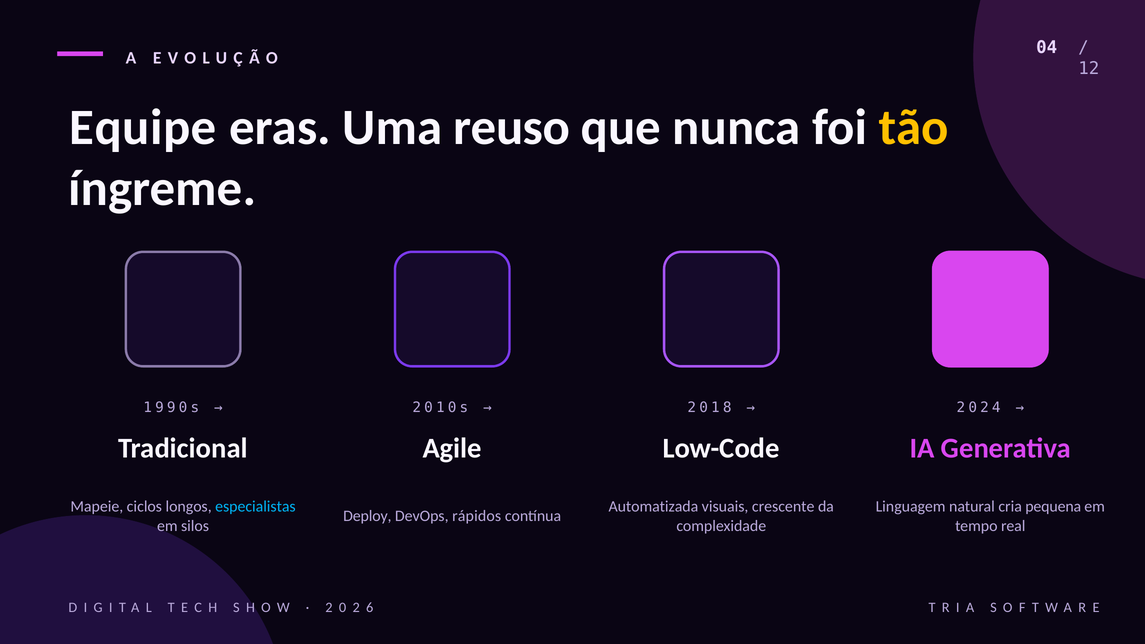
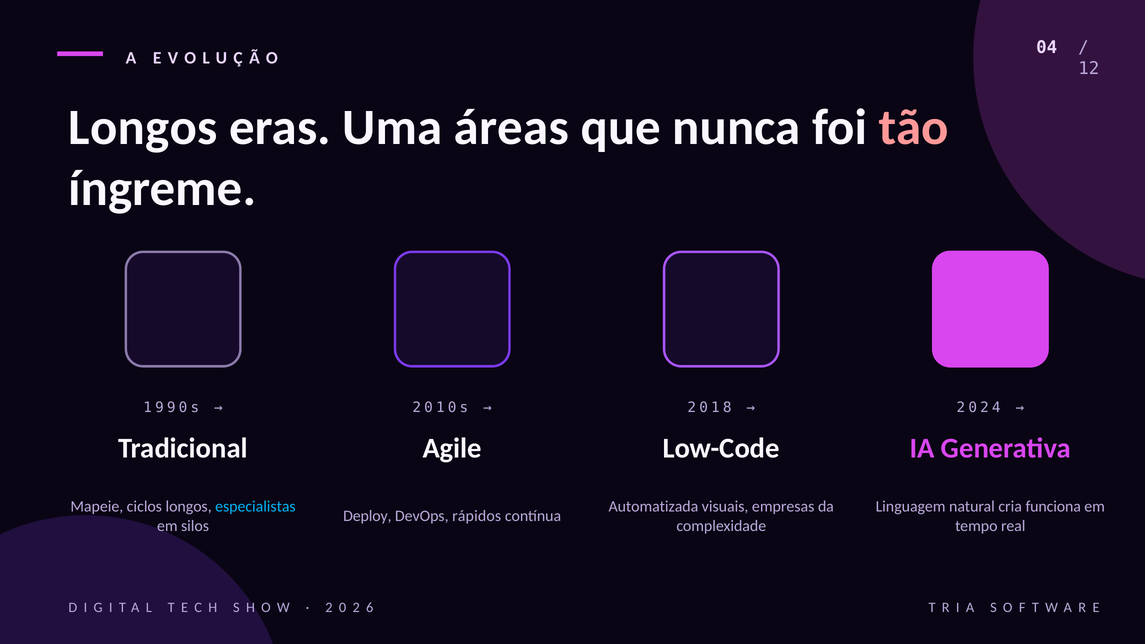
Equipe: Equipe -> Longos (143, 128)
reuso: reuso -> áreas (511, 128)
tão colour: yellow -> pink (914, 128)
crescente: crescente -> empresas (783, 507)
pequena: pequena -> funciona (1053, 507)
